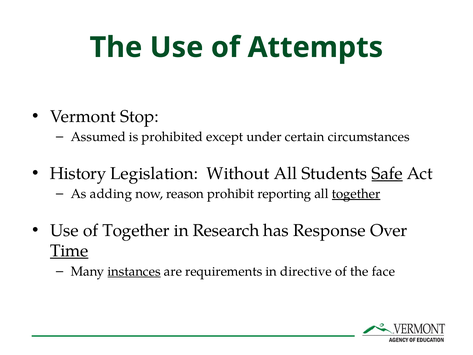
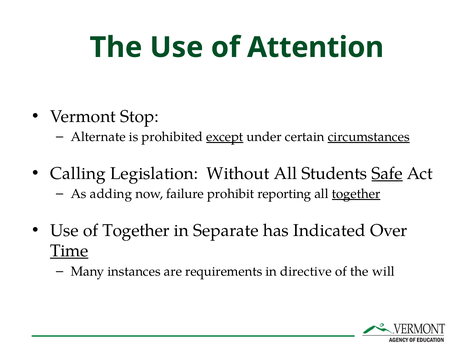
Attempts: Attempts -> Attention (316, 47)
Assumed: Assumed -> Alternate (98, 137)
except underline: none -> present (225, 137)
circumstances underline: none -> present (369, 137)
History: History -> Calling (78, 173)
reason: reason -> failure (185, 194)
Research: Research -> Separate (226, 230)
Response: Response -> Indicated (329, 230)
instances underline: present -> none (134, 271)
face: face -> will (383, 271)
